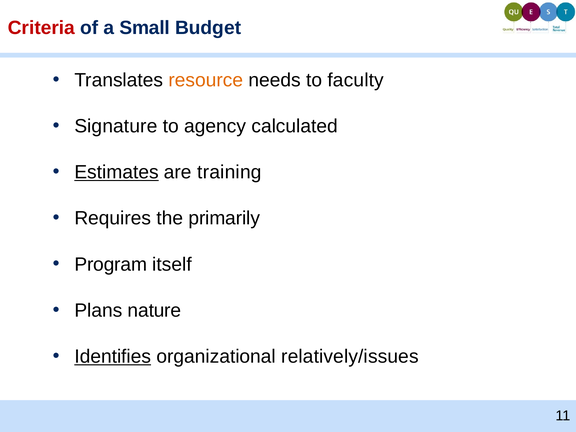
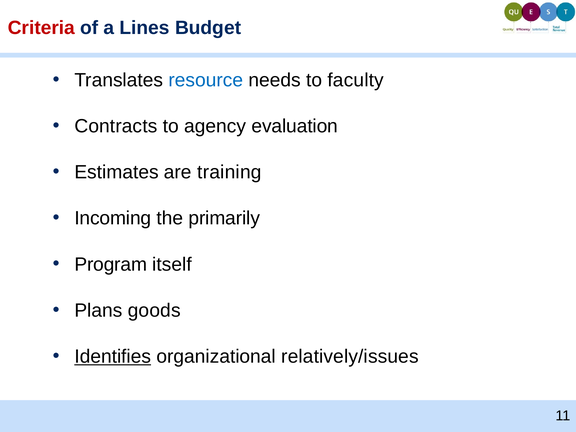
Small: Small -> Lines (145, 28)
resource colour: orange -> blue (206, 80)
Signature: Signature -> Contracts (116, 126)
calculated: calculated -> evaluation (295, 126)
Estimates underline: present -> none (117, 172)
Requires: Requires -> Incoming (113, 218)
nature: nature -> goods (154, 310)
